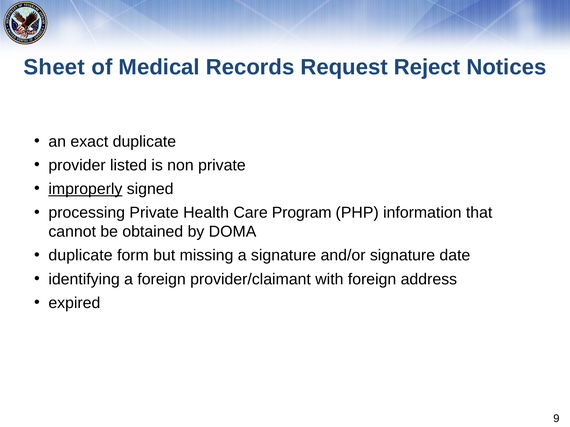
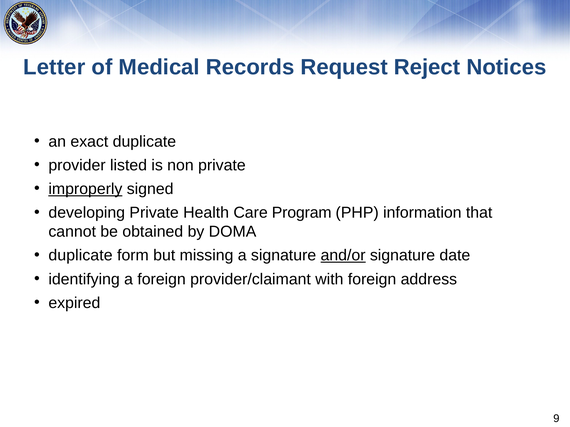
Sheet: Sheet -> Letter (54, 67)
processing: processing -> developing (87, 213)
and/or underline: none -> present (343, 256)
